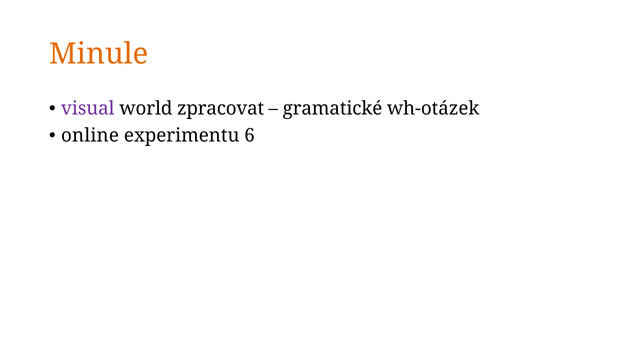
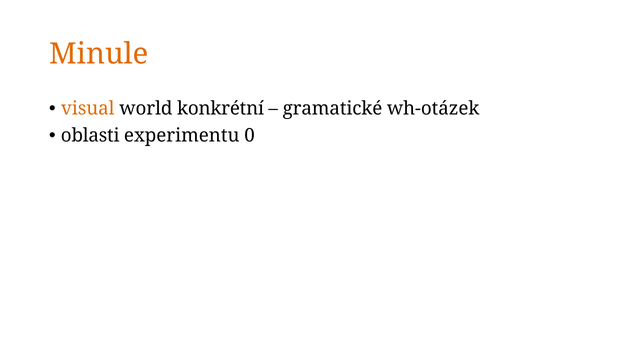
visual colour: purple -> orange (88, 109)
zpracovat: zpracovat -> konkrétní (221, 109)
online: online -> oblasti (90, 136)
6: 6 -> 0 (250, 136)
